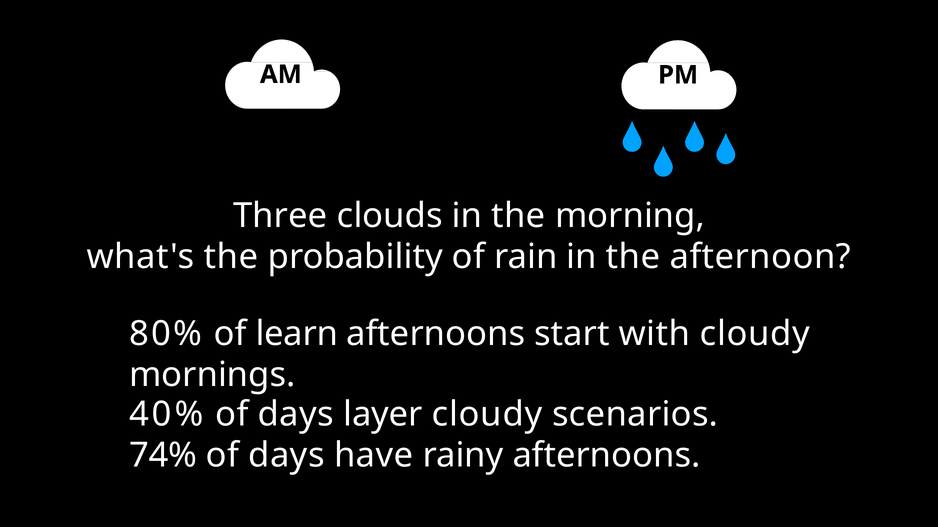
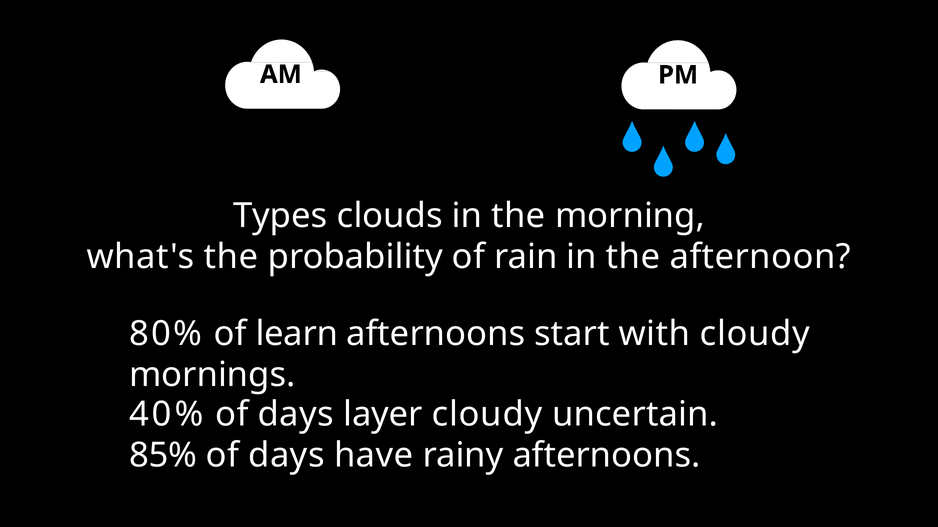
Three: Three -> Types (280, 216)
scenarios: scenarios -> uncertain (635, 415)
74%: 74% -> 85% (163, 456)
